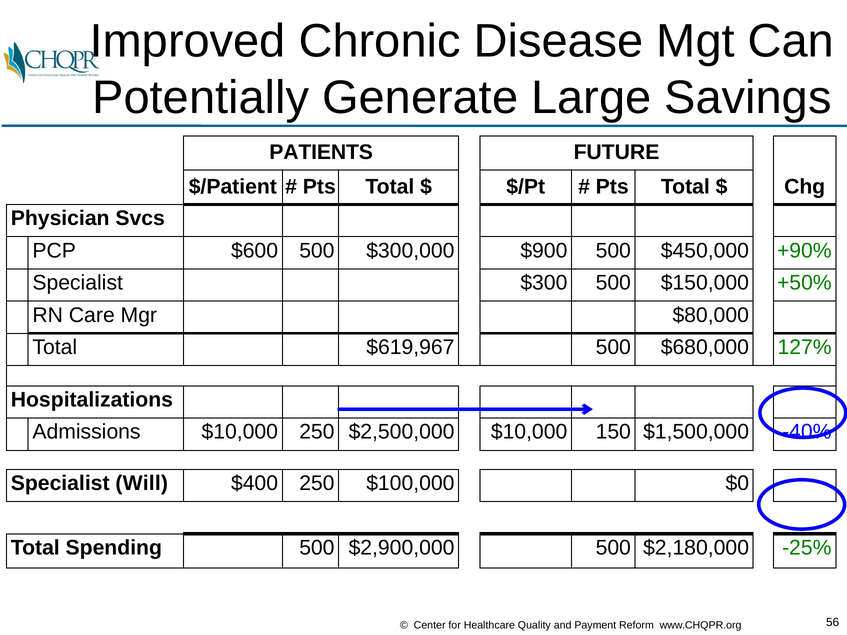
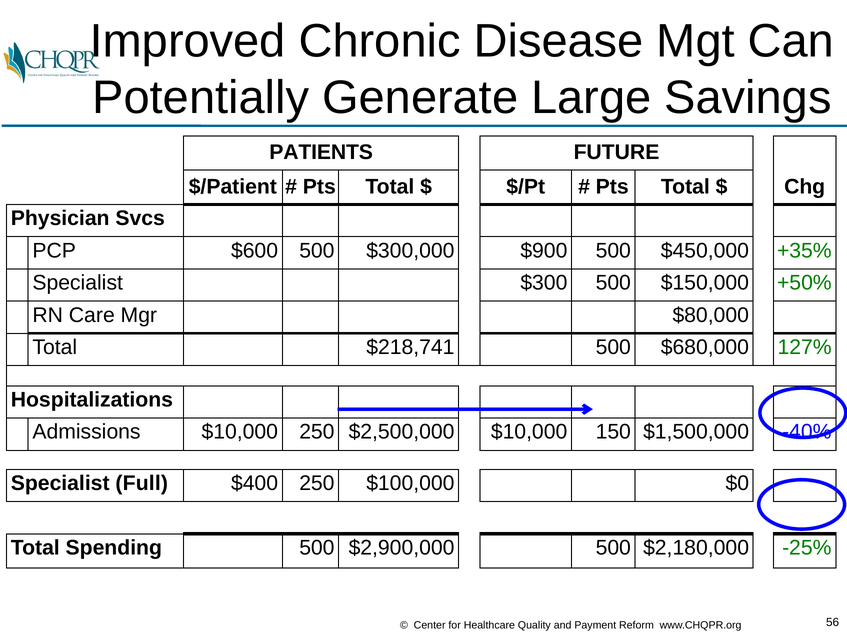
+90%: +90% -> +35% (804, 251)
$619,967: $619,967 -> $218,741 (410, 347)
Will: Will -> Full (142, 483)
